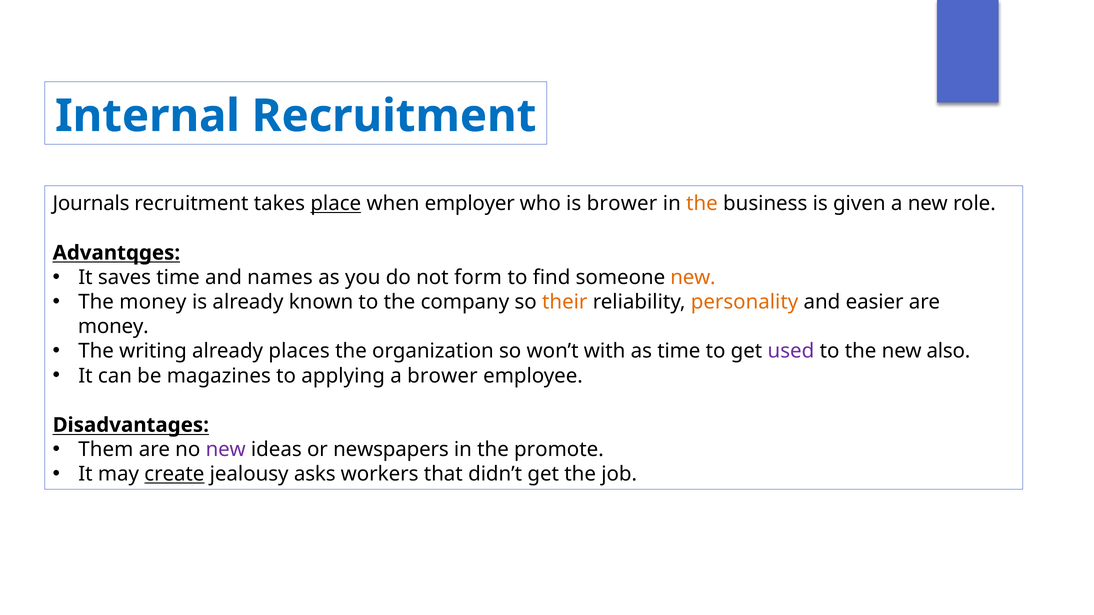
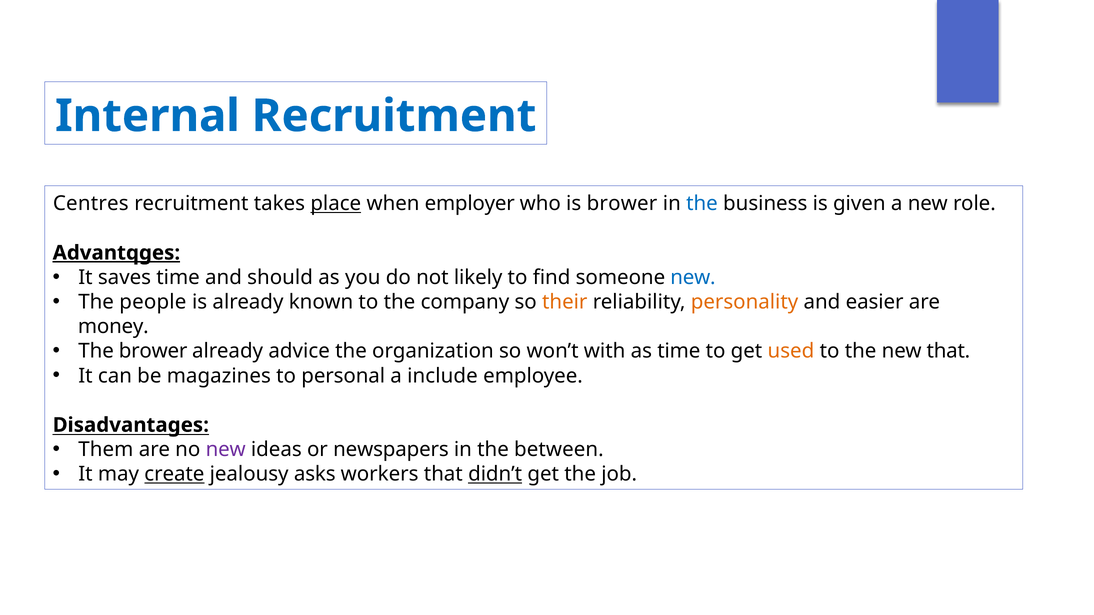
Journals: Journals -> Centres (91, 204)
the colour: orange -> blue (702, 204)
Advantqges underline: none -> present (116, 253)
names: names -> should (280, 278)
form: form -> likely (478, 278)
new colour: orange -> blue (693, 278)
The money: money -> people (153, 302)
The writing: writing -> brower (153, 351)
places: places -> advice (299, 351)
used colour: purple -> orange (791, 351)
new also: also -> that (948, 351)
applying: applying -> personal (343, 376)
a brower: brower -> include (442, 376)
promote: promote -> between (559, 450)
didn’t underline: none -> present (495, 475)
